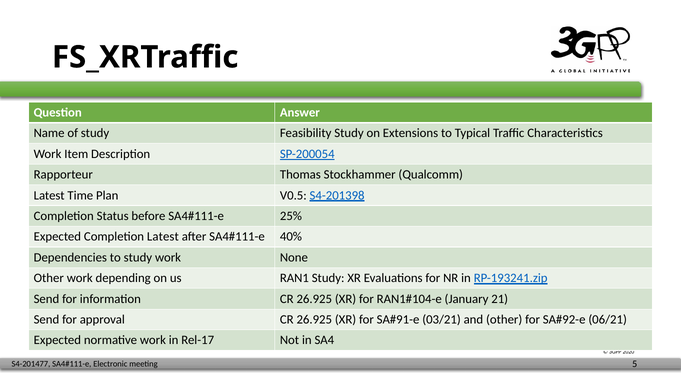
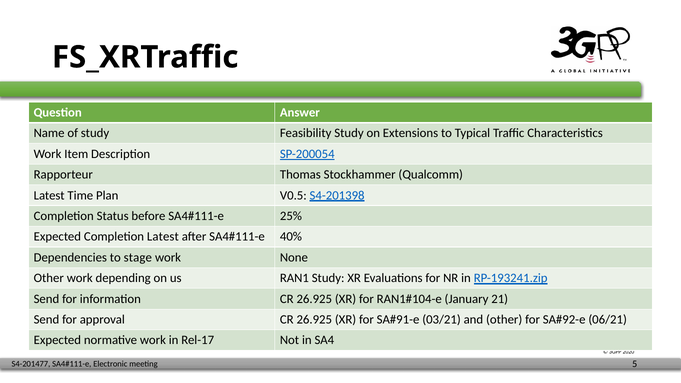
to study: study -> stage (138, 257)
